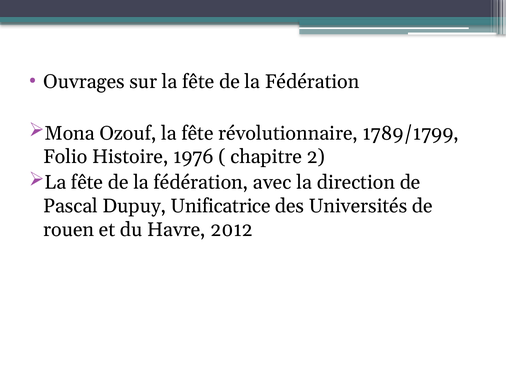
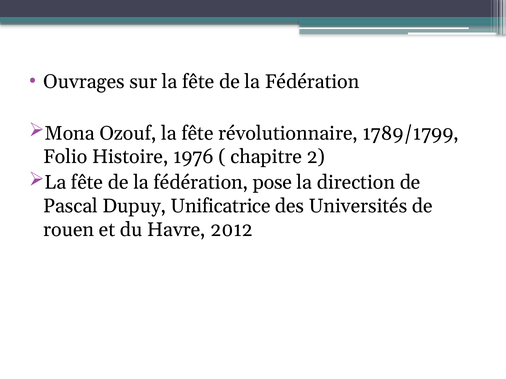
avec: avec -> pose (272, 183)
